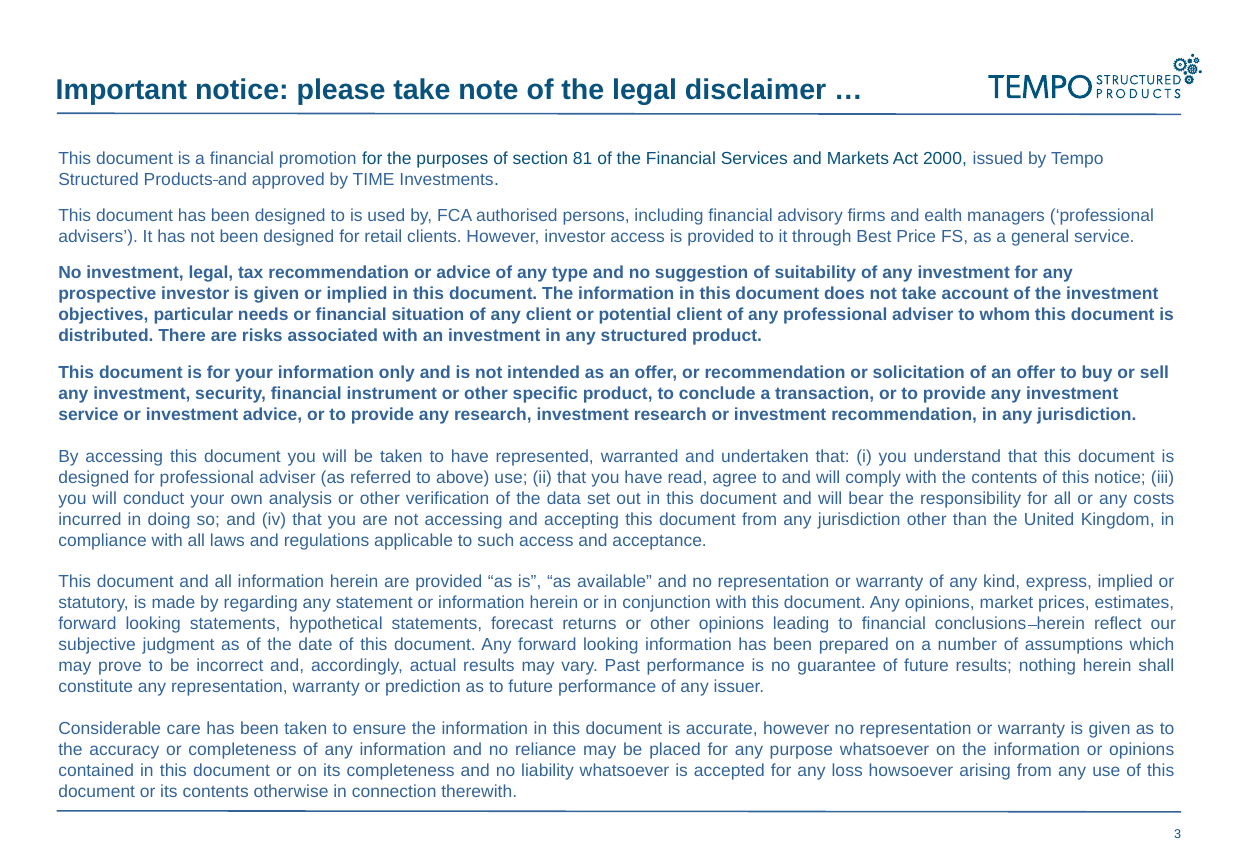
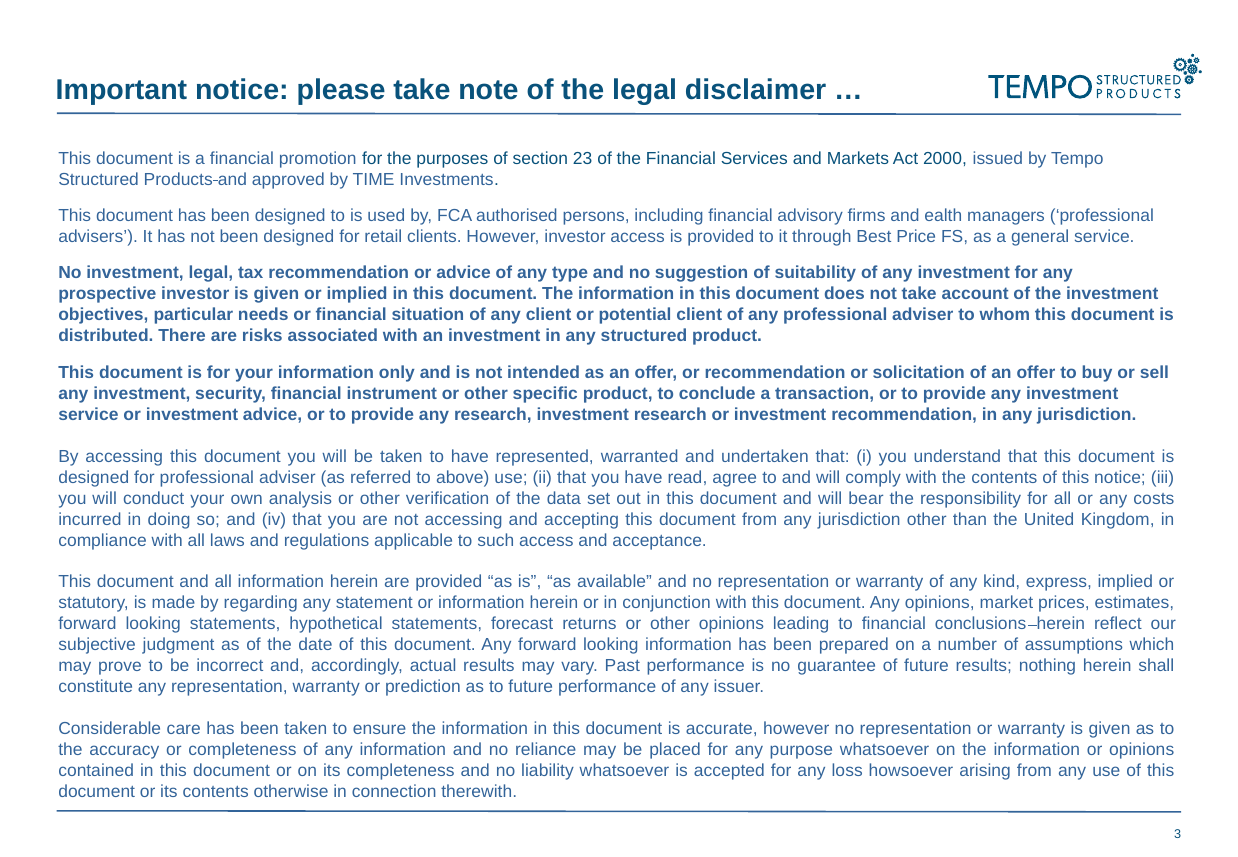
81: 81 -> 23 (583, 158)
